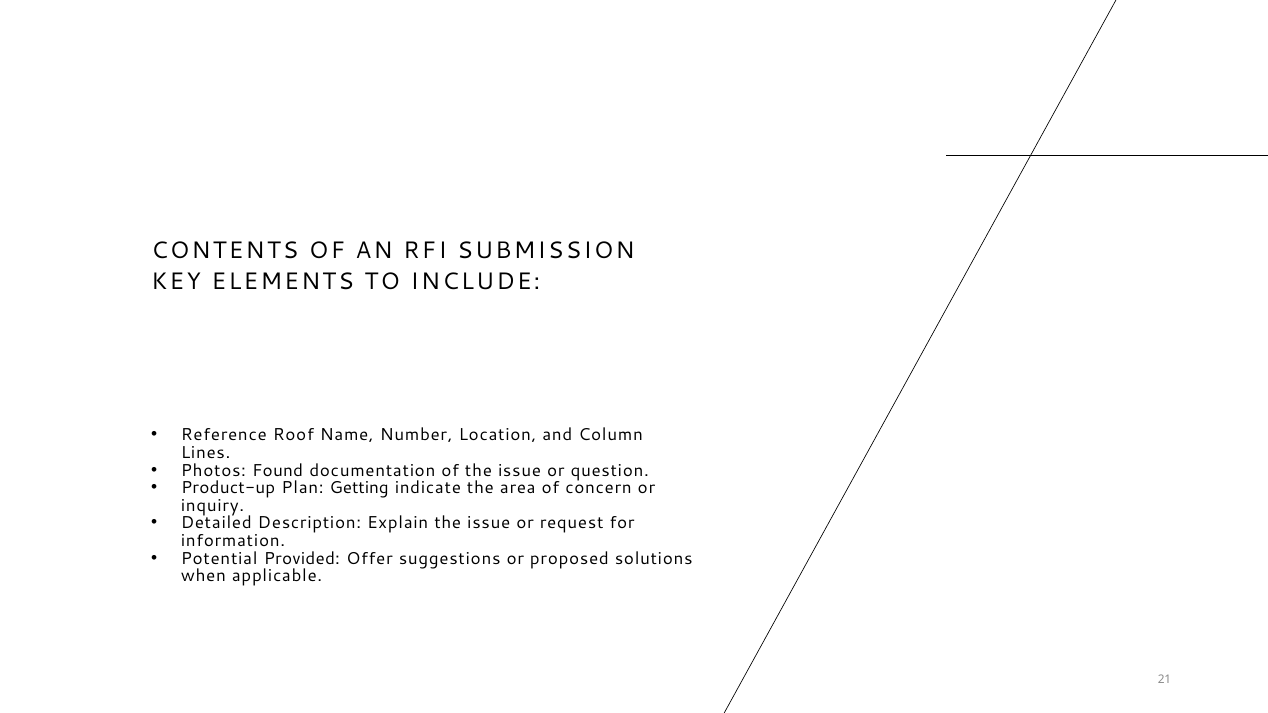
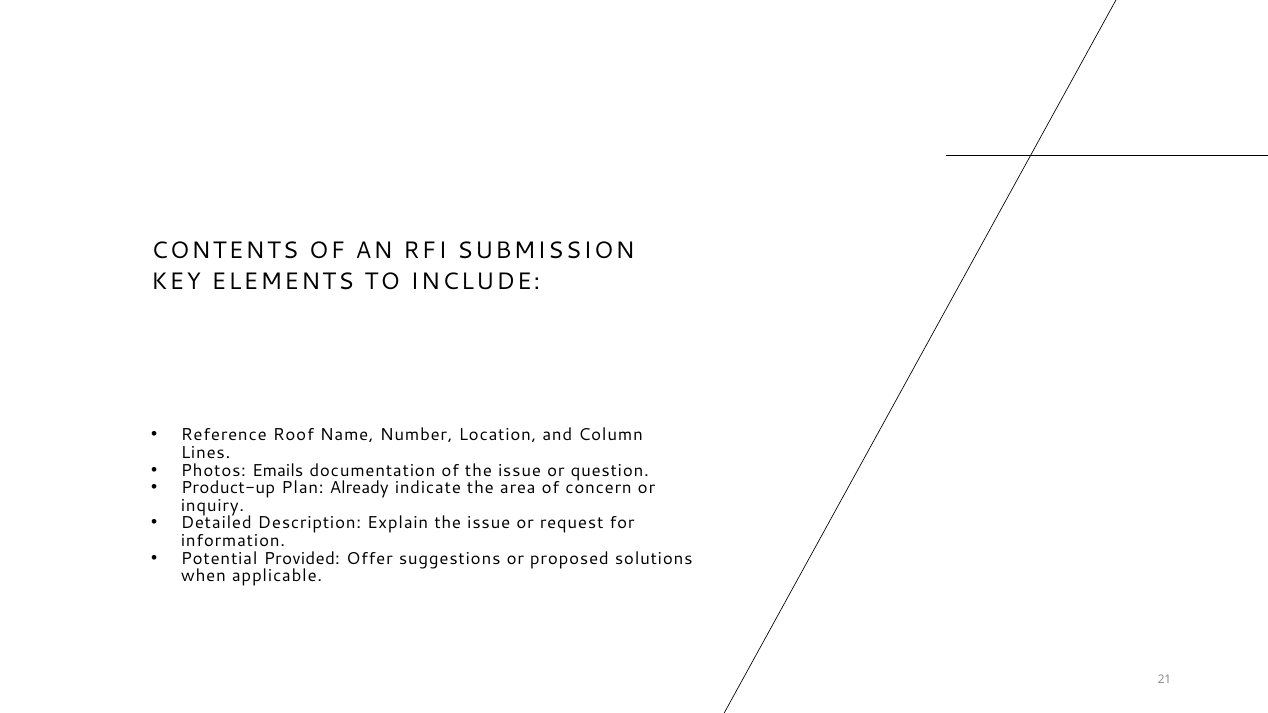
Found: Found -> Emails (278, 471)
Getting: Getting -> Already (359, 488)
